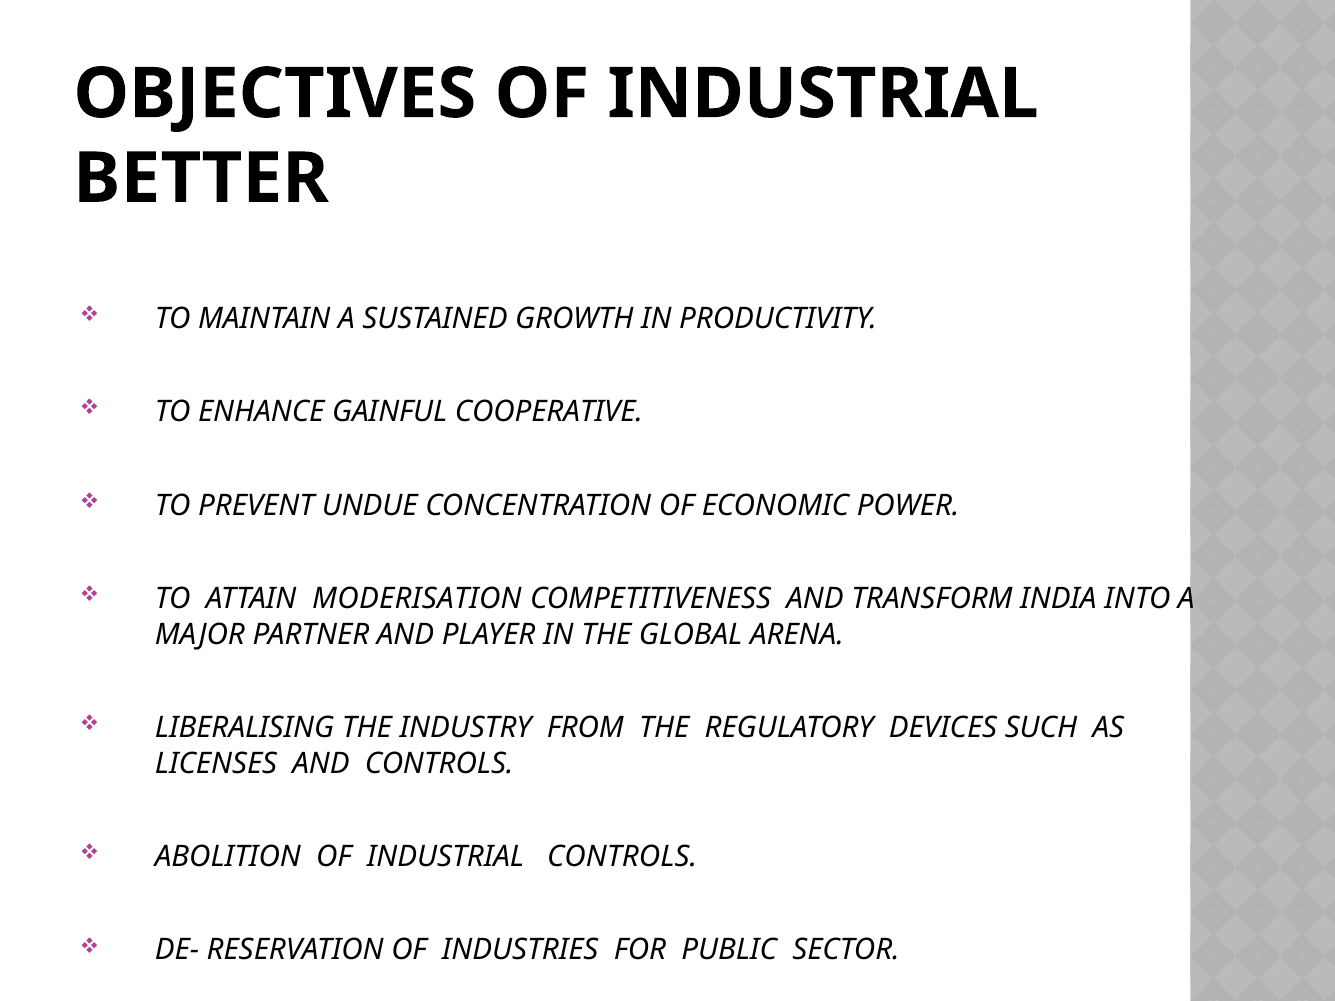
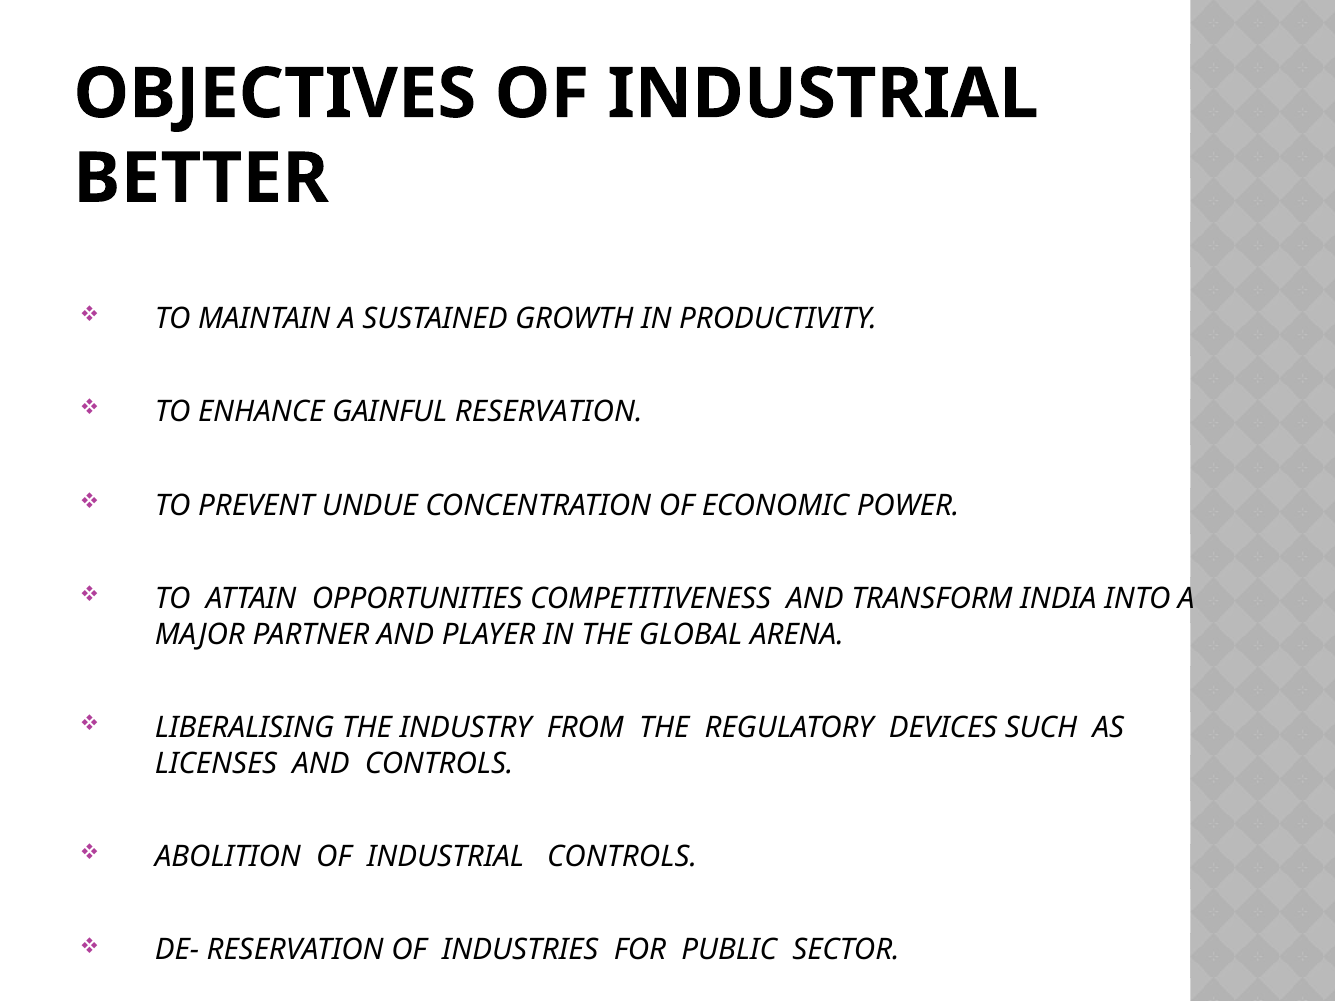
GAINFUL COOPERATIVE: COOPERATIVE -> RESERVATION (549, 412)
MODERISATION: MODERISATION -> OPPORTUNITIES (417, 599)
